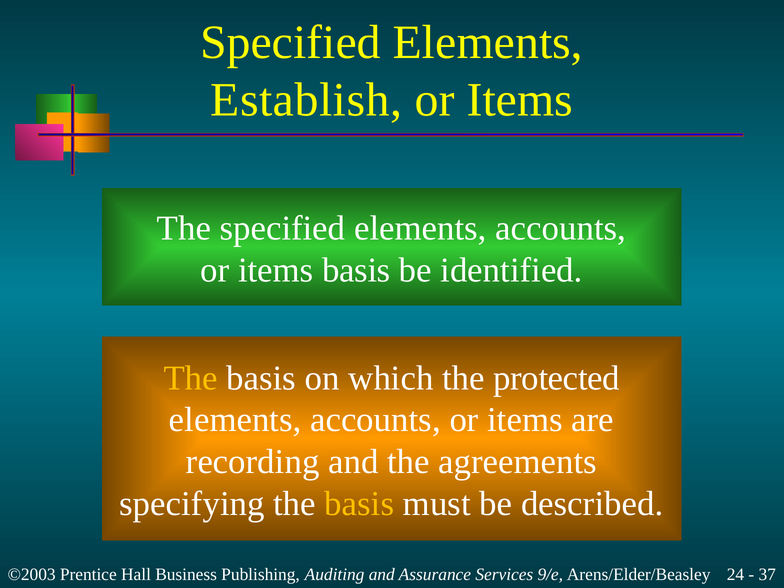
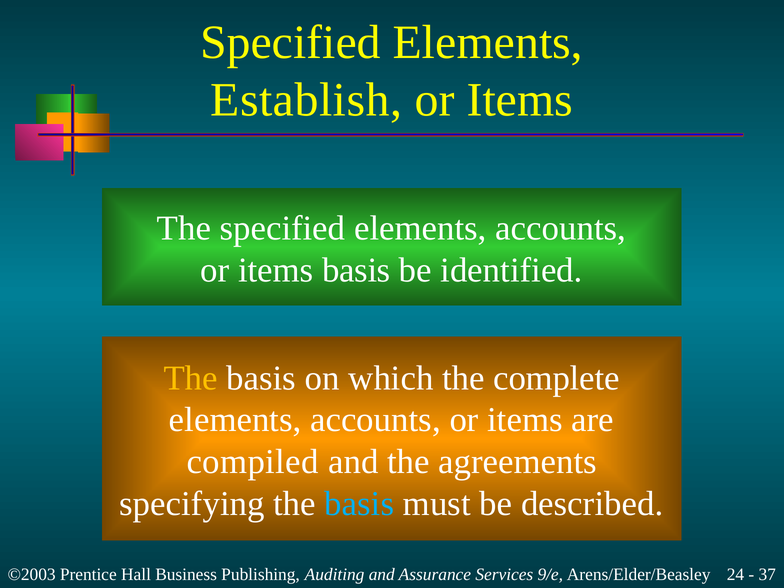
protected: protected -> complete (556, 378)
recording: recording -> compiled (253, 462)
basis colour: yellow -> light blue (359, 504)
